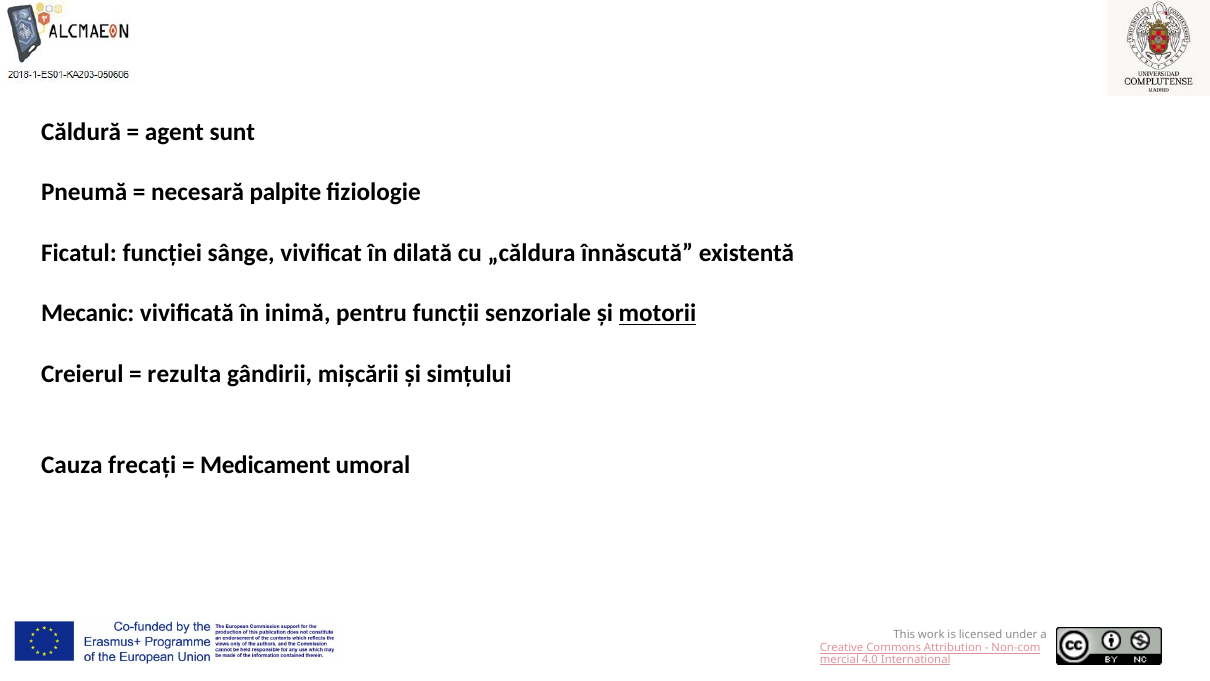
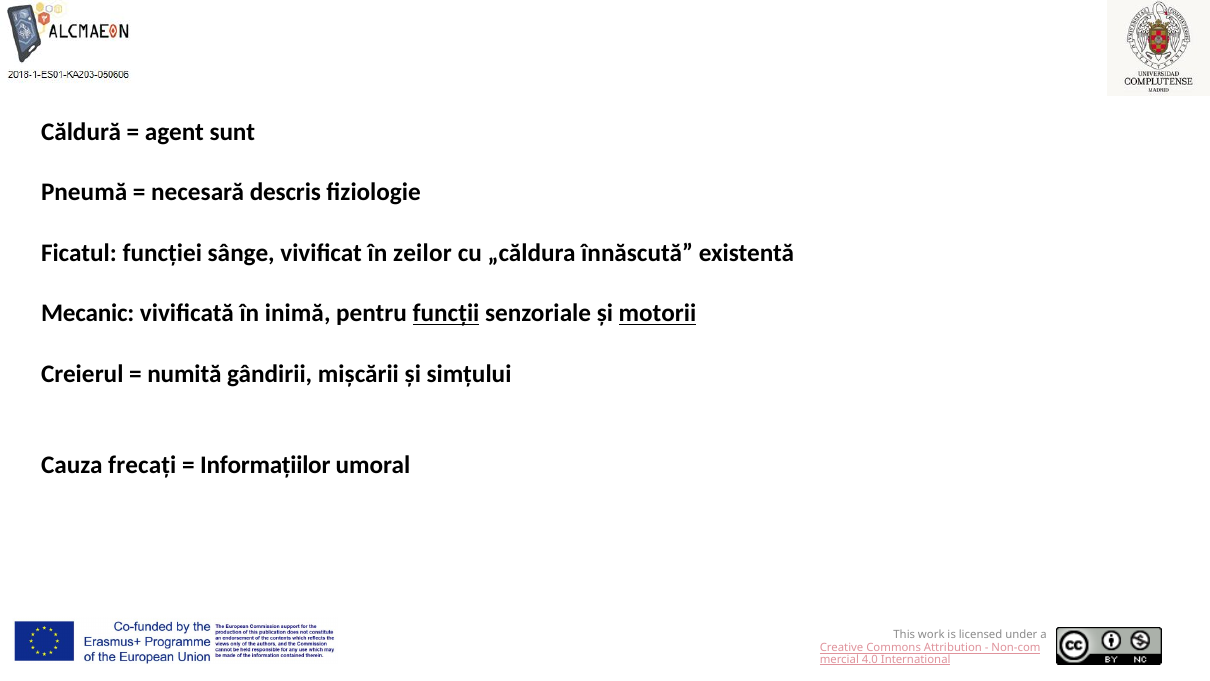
palpite: palpite -> descris (285, 192)
dilată: dilată -> zeilor (422, 253)
funcții underline: none -> present (446, 313)
rezulta: rezulta -> numită (184, 374)
Medicament: Medicament -> Informațiilor (265, 465)
